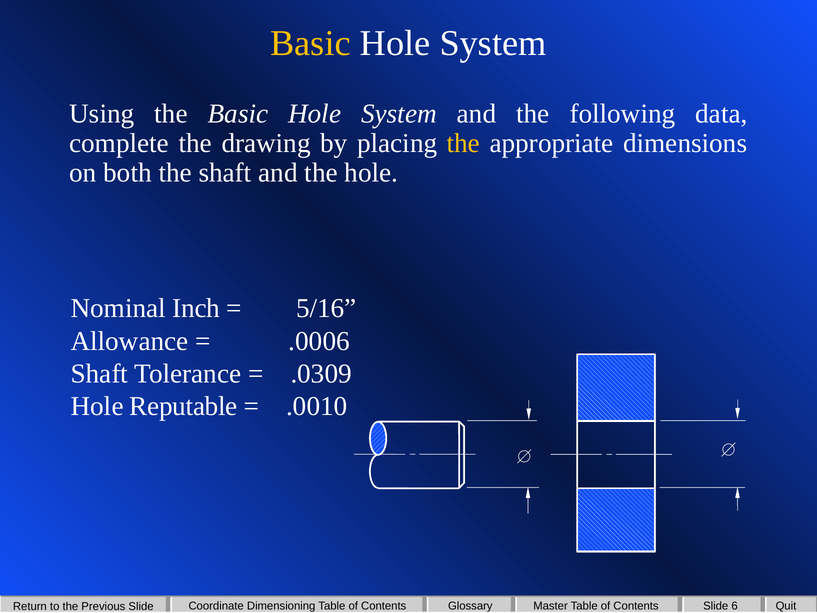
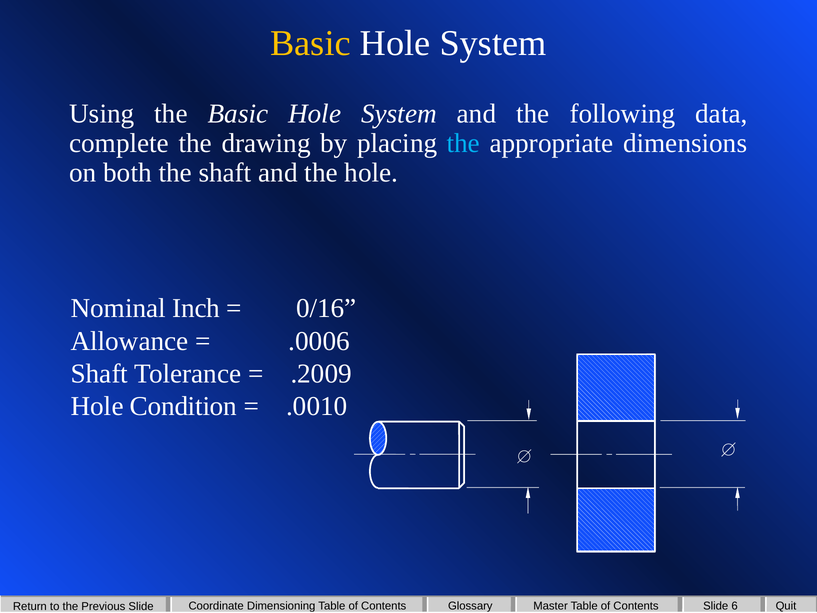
the colour: yellow -> light blue (463, 143)
5/16: 5/16 -> 0/16 (326, 308)
.0309: .0309 -> .2009 (321, 374)
Reputable: Reputable -> Condition (183, 406)
